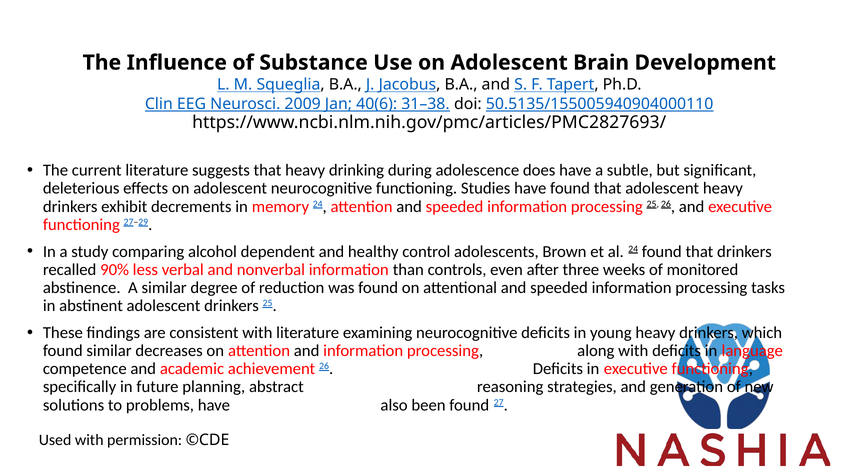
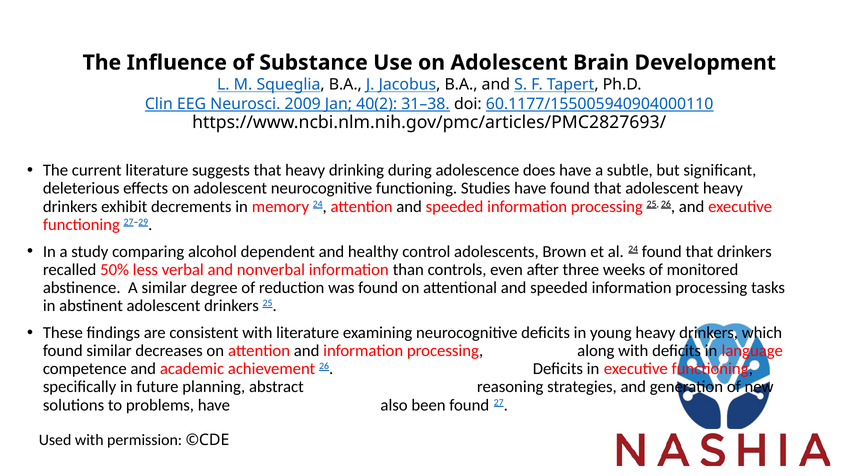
40(6: 40(6 -> 40(2 (377, 104)
50.5135/155005940904000110: 50.5135/155005940904000110 -> 60.1177/155005940904000110 (600, 104)
90%: 90% -> 50% (115, 270)
